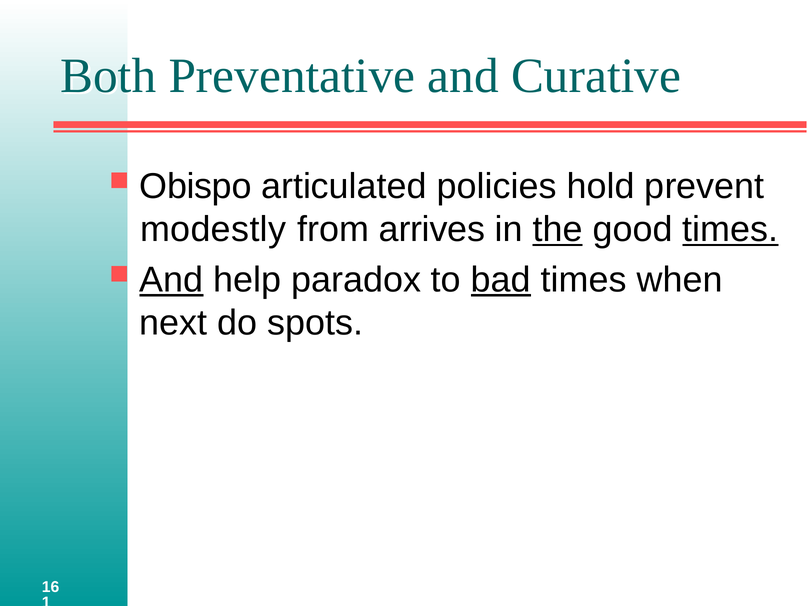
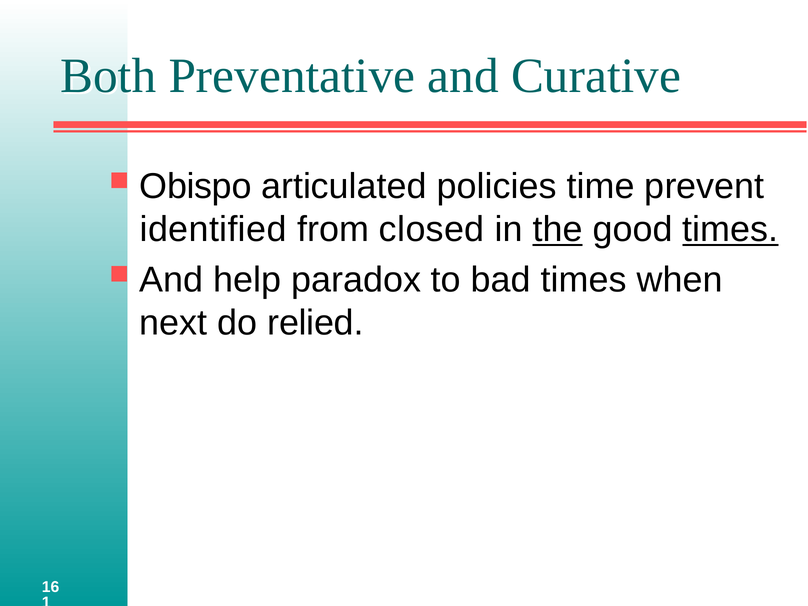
hold: hold -> time (601, 186)
modestly: modestly -> identified (213, 229)
arrives: arrives -> closed (432, 229)
And underline: present -> none (171, 280)
bad underline: present -> none (501, 280)
spots: spots -> relied (315, 323)
